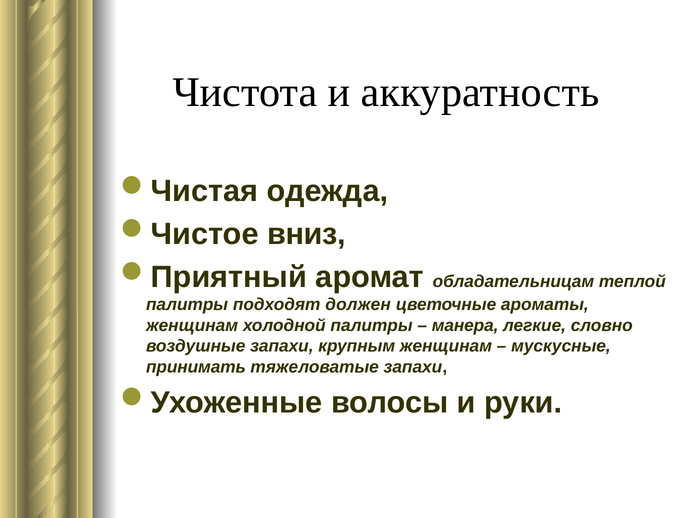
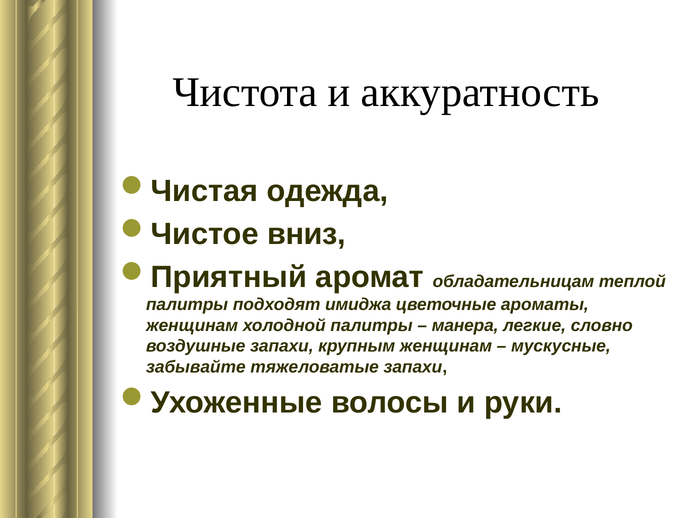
должен: должен -> имиджа (358, 304)
принимать: принимать -> забывайте (196, 367)
